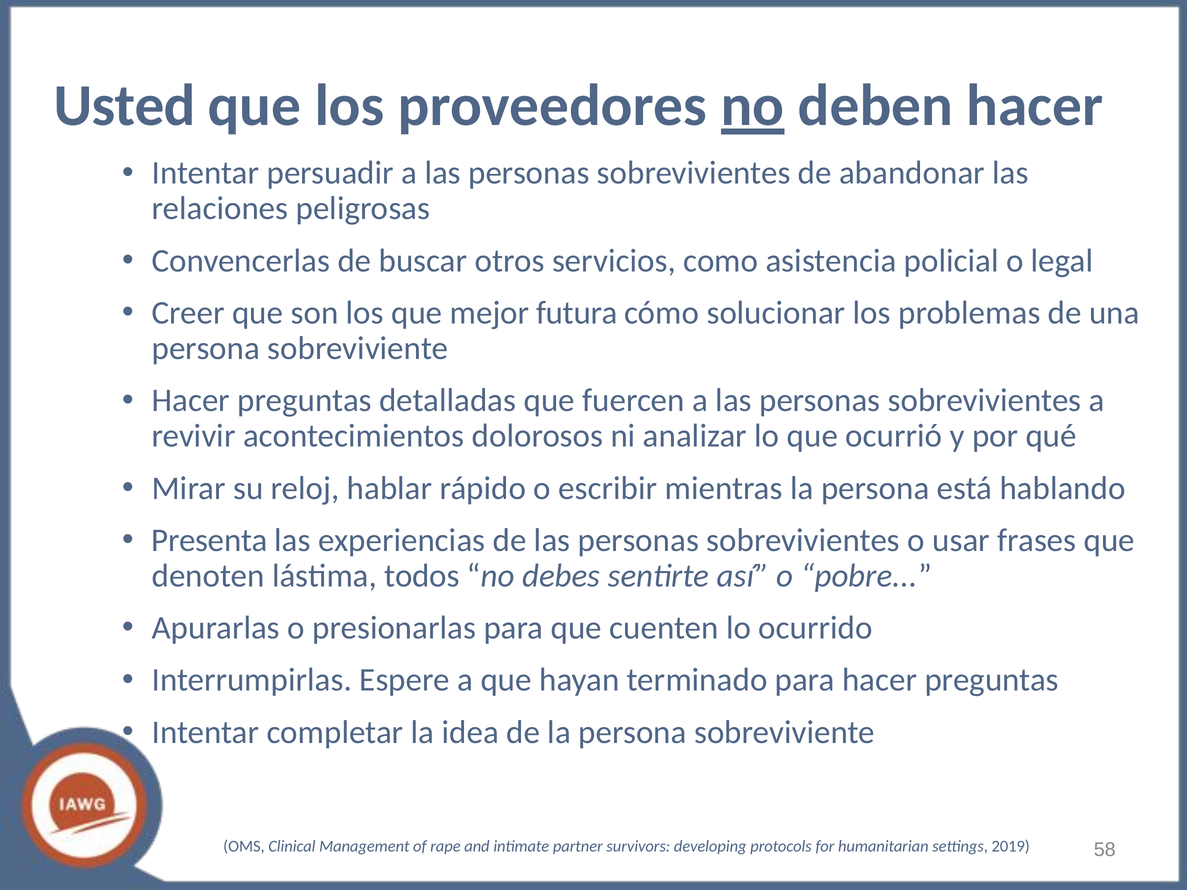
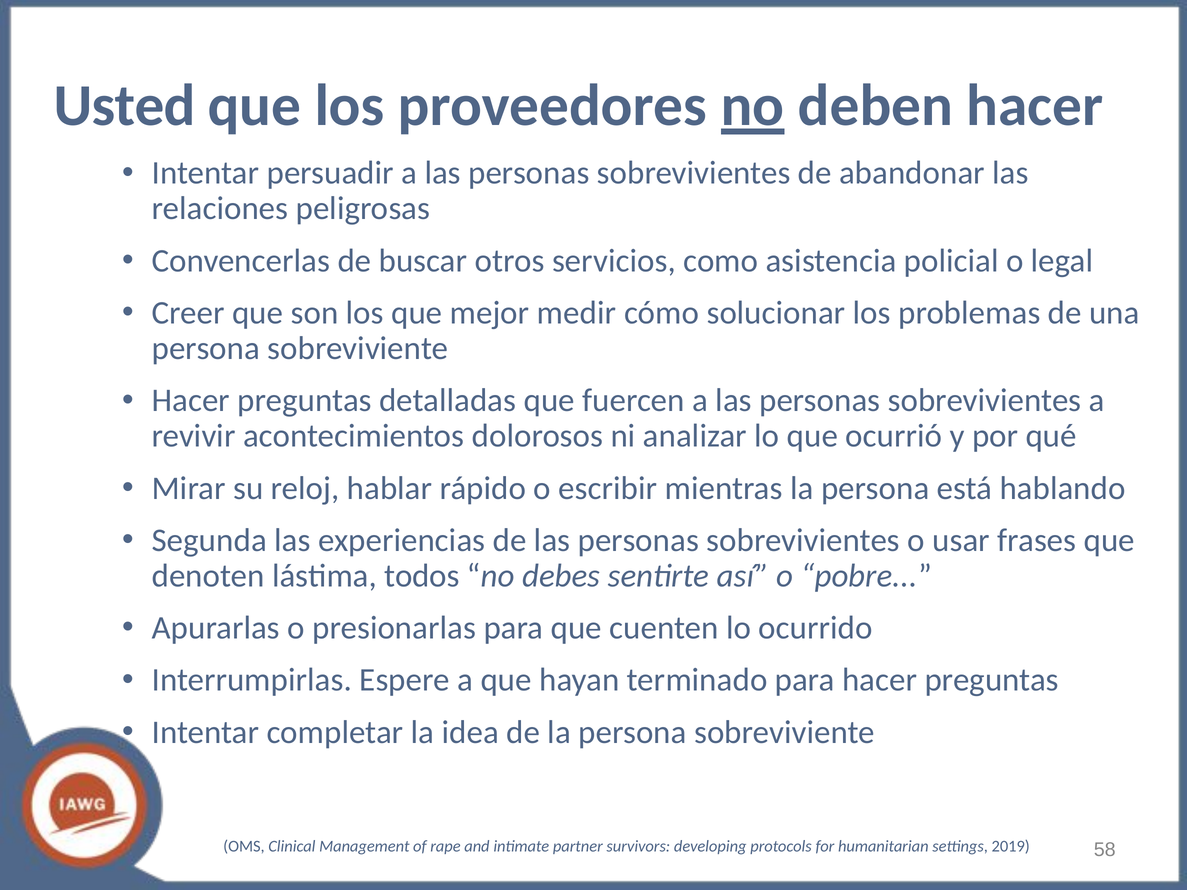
futura: futura -> medir (577, 313)
Presenta: Presenta -> Segunda (209, 540)
